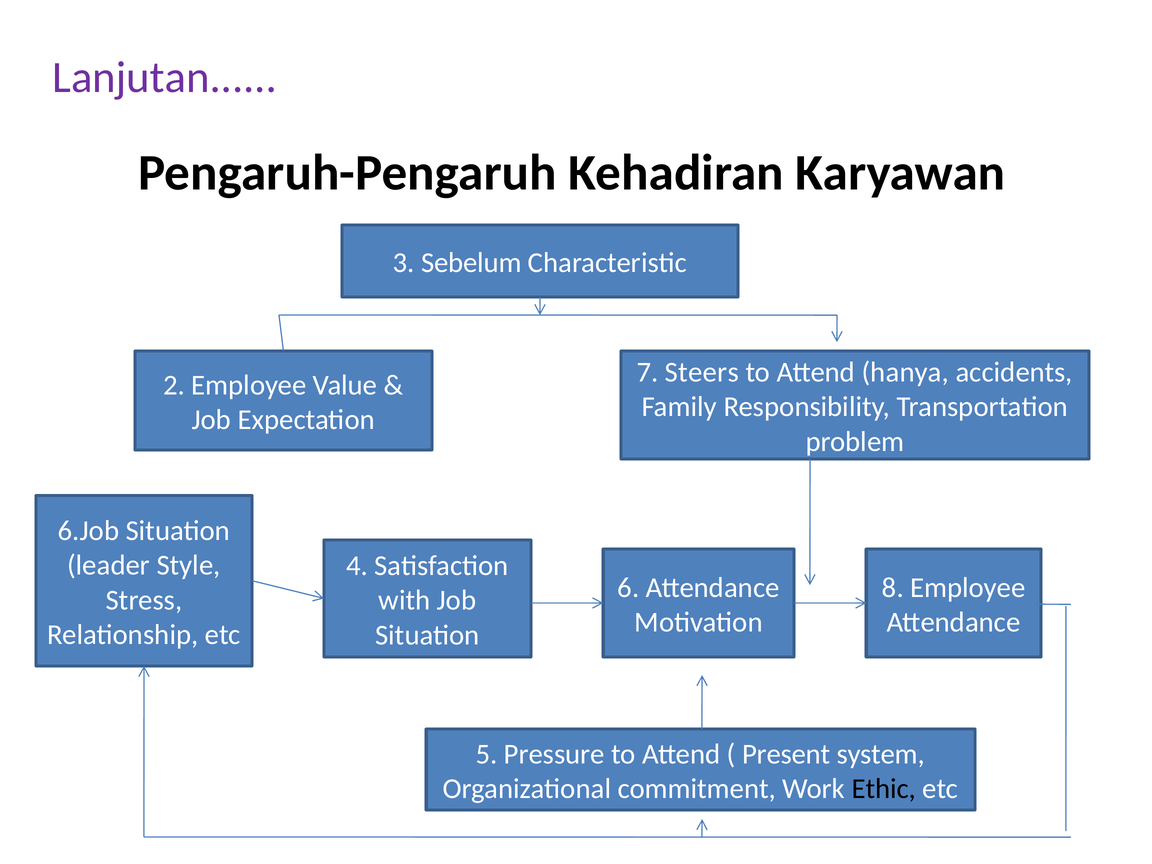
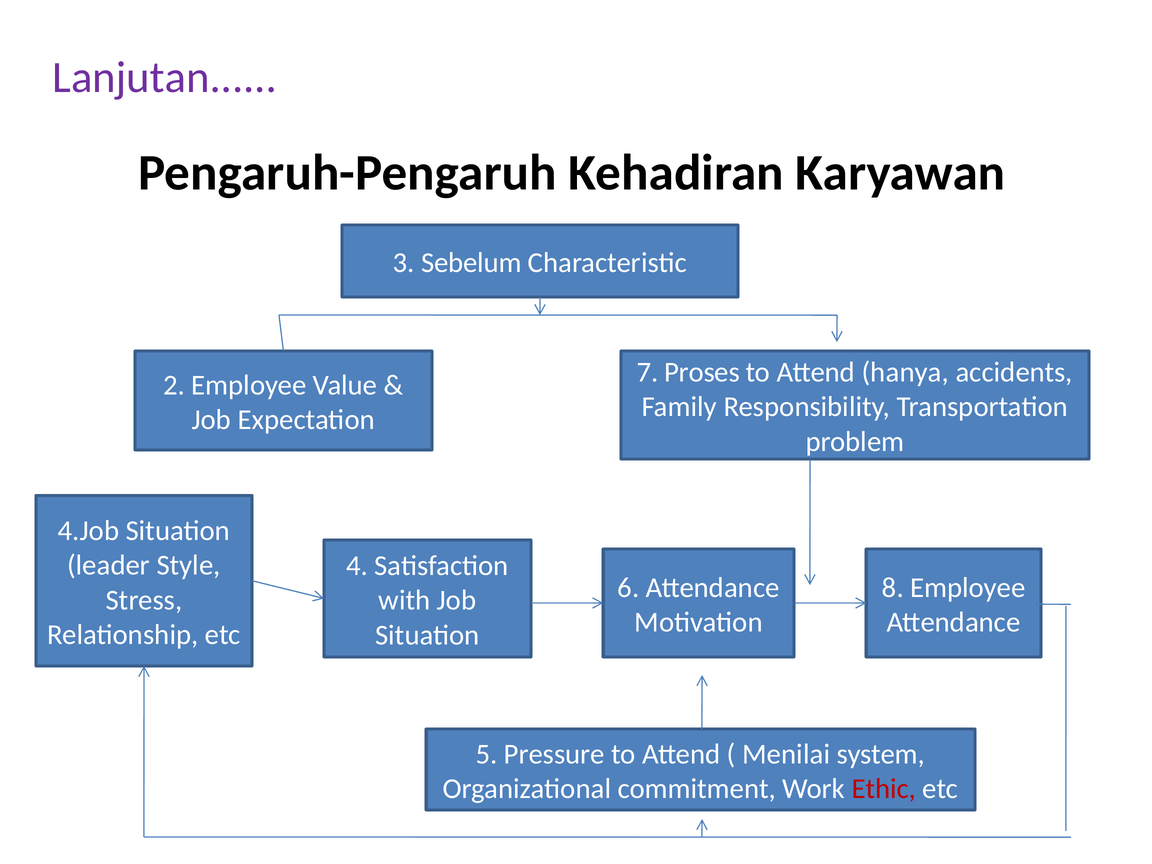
Steers: Steers -> Proses (702, 372)
6.Job: 6.Job -> 4.Job (88, 531)
Present: Present -> Menilai (786, 754)
Ethic colour: black -> red (884, 789)
